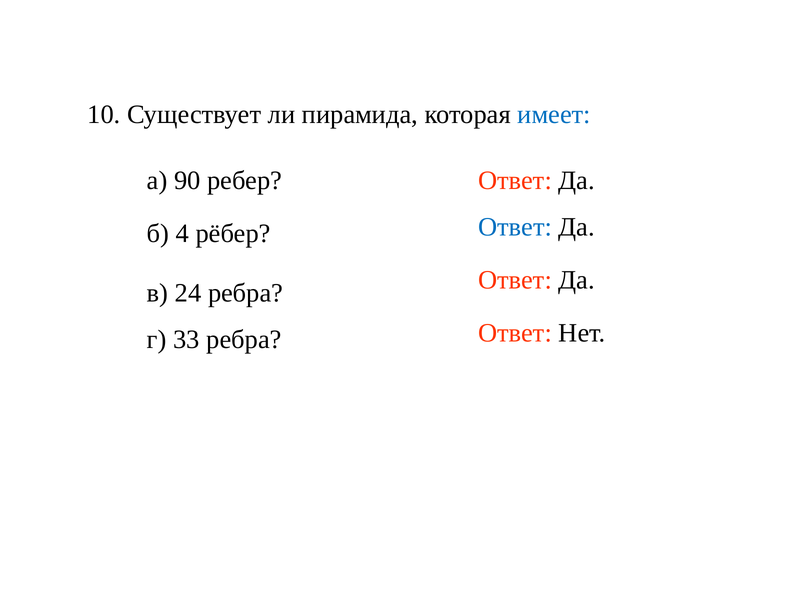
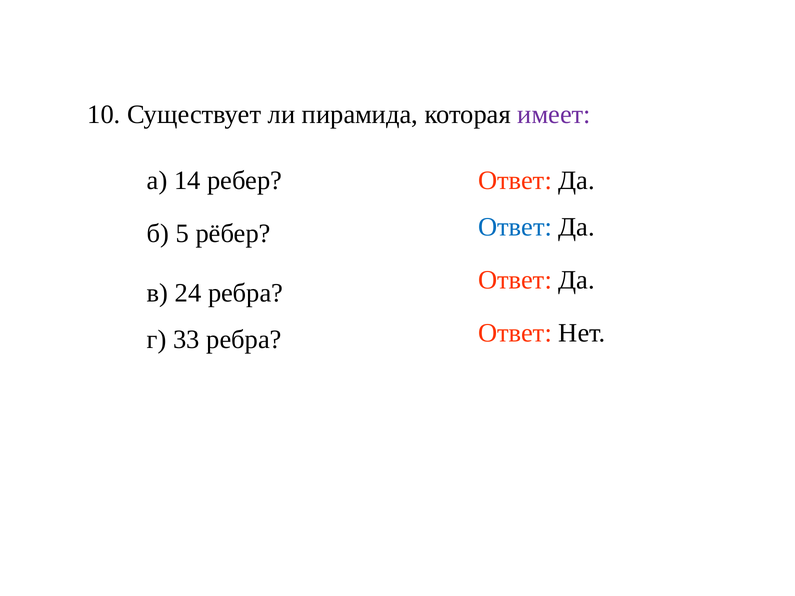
имеет colour: blue -> purple (554, 114)
90: 90 -> 14 (187, 181)
4: 4 -> 5 (182, 234)
